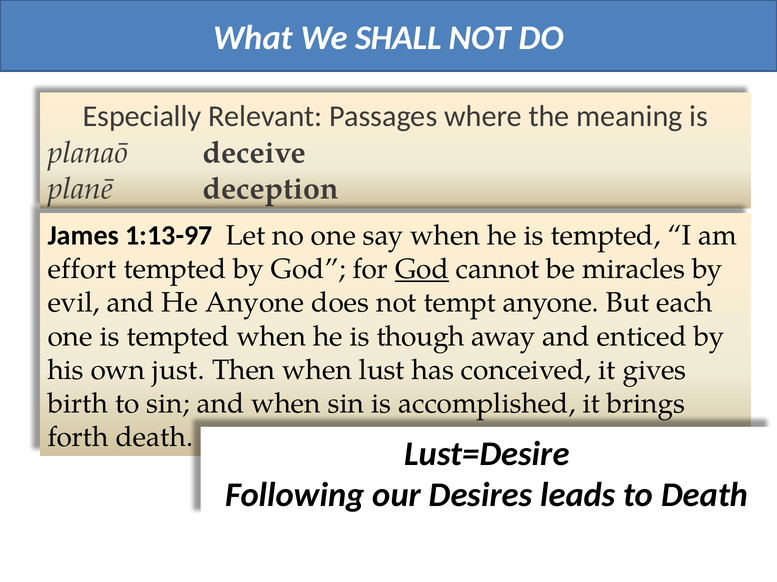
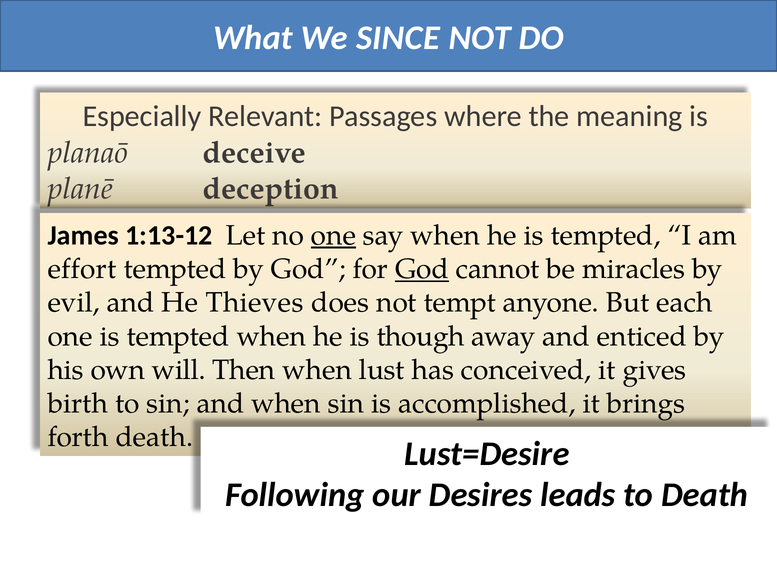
SHALL: SHALL -> SINCE (398, 38)
1:13-97: 1:13-97 -> 1:13-12 (169, 236)
one underline: none -> present (333, 236)
He Anyone: Anyone -> Thieves (255, 303)
just: just -> will (179, 370)
